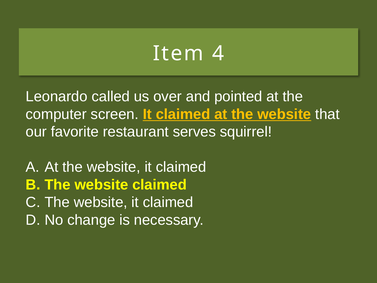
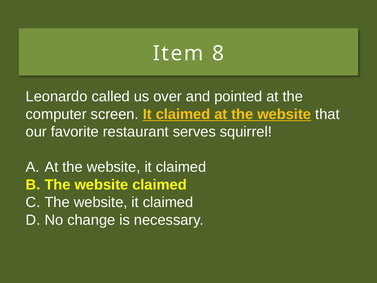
4: 4 -> 8 (218, 53)
